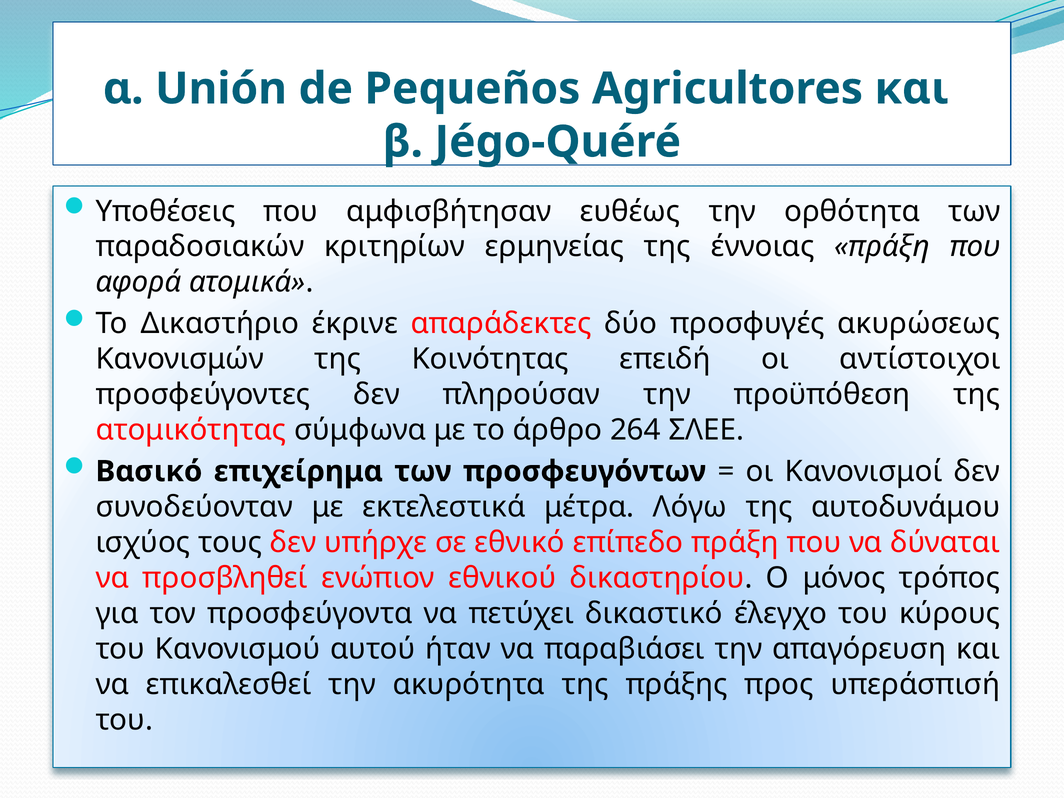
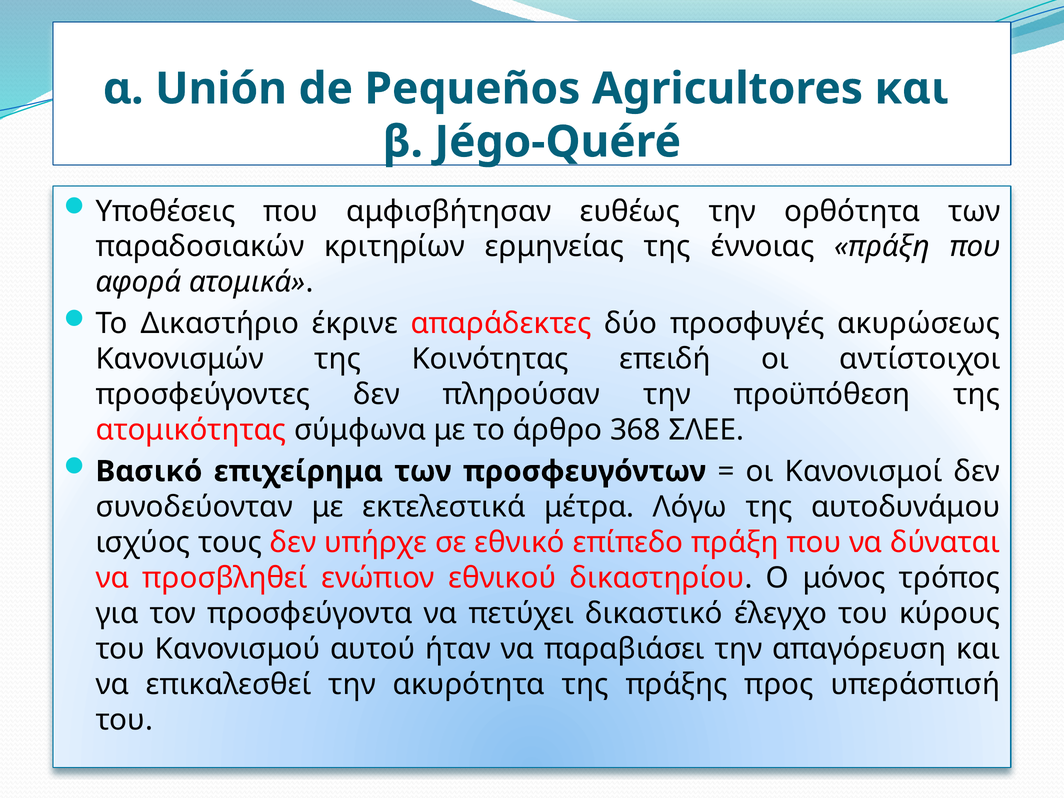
264: 264 -> 368 (635, 430)
